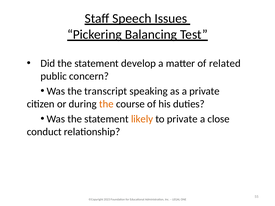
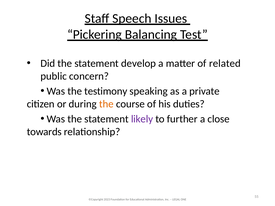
transcript: transcript -> testimony (106, 91)
likely colour: orange -> purple (142, 119)
to private: private -> further (182, 119)
conduct: conduct -> towards (44, 132)
